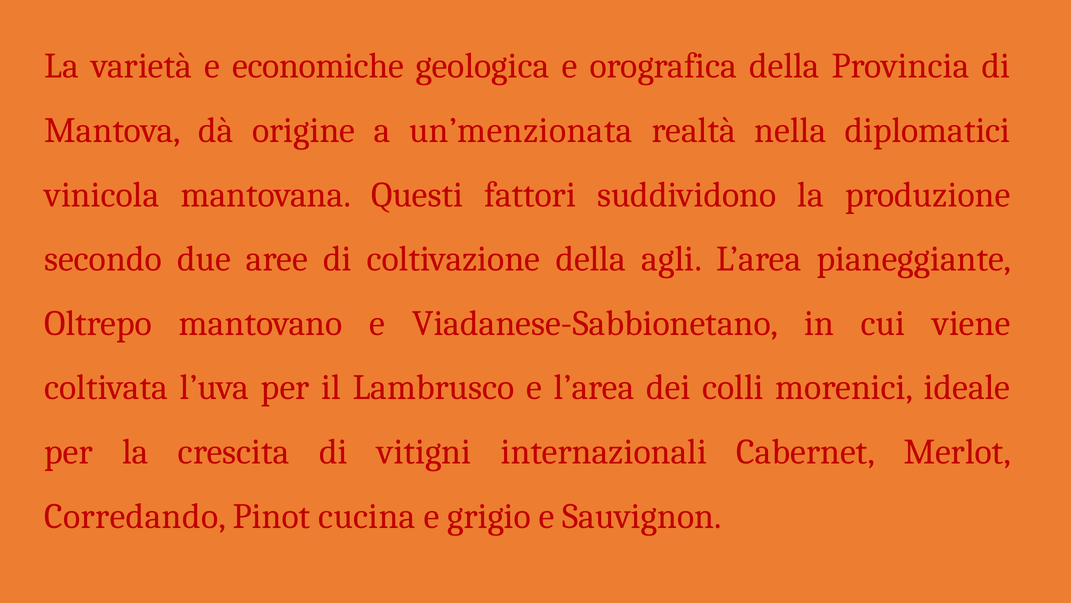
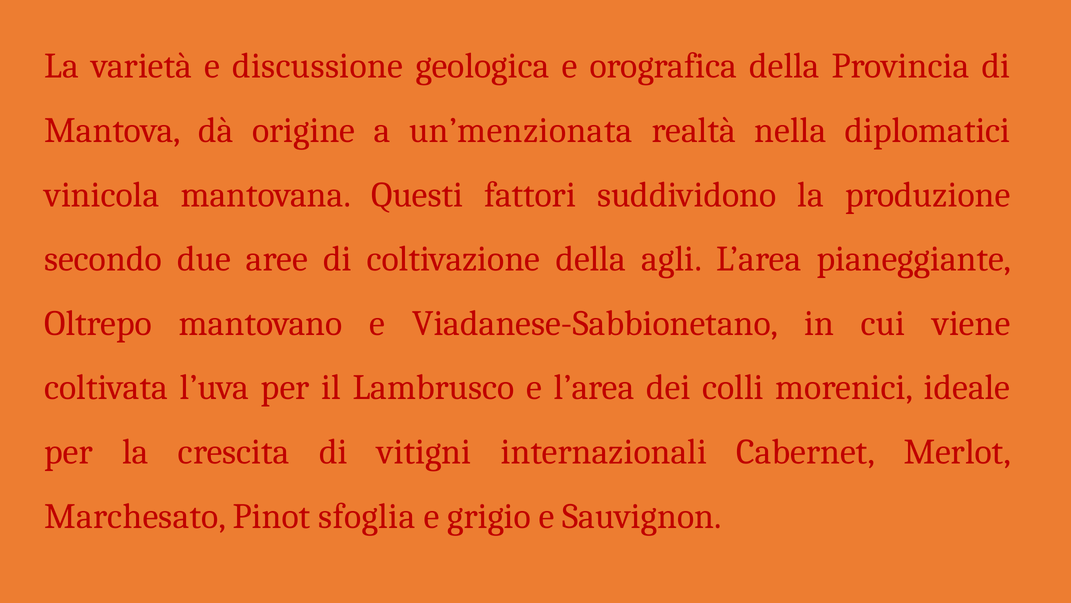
economiche: economiche -> discussione (318, 66)
Corredando: Corredando -> Marchesato (135, 516)
cucina: cucina -> sfoglia (367, 516)
